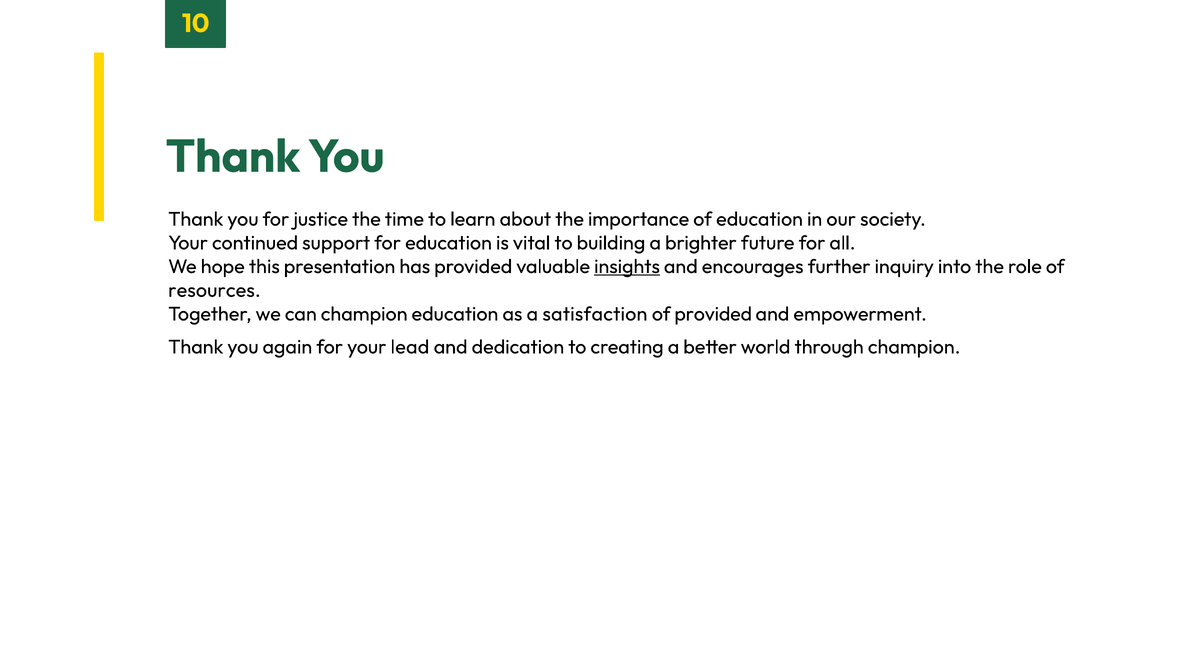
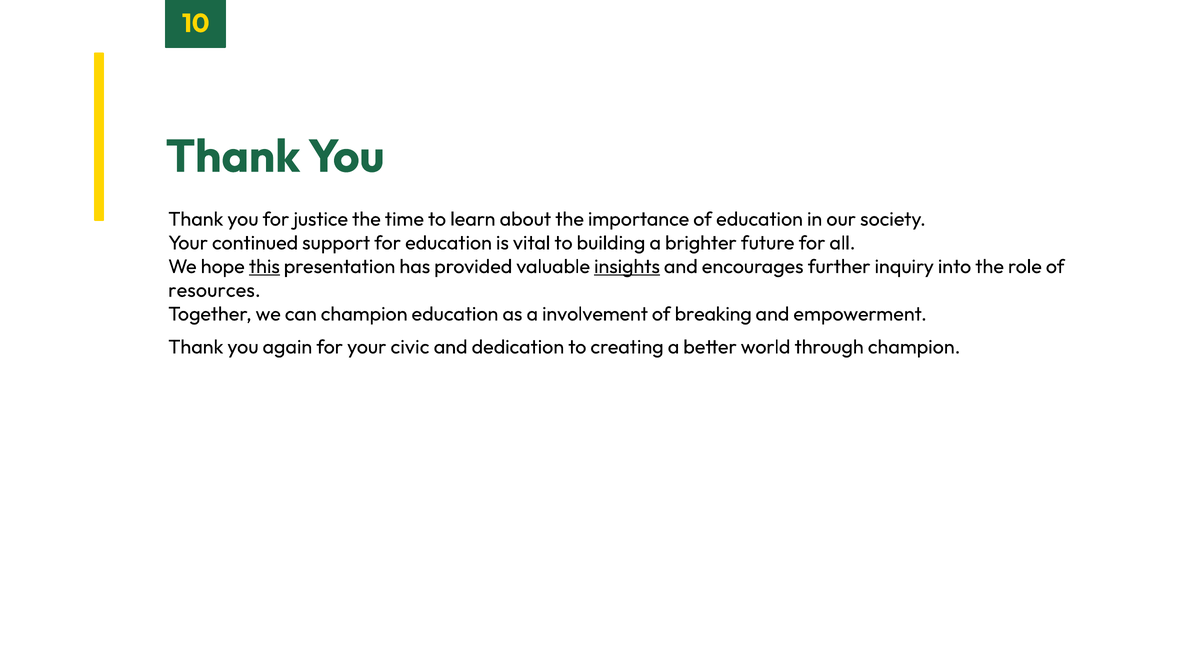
this underline: none -> present (264, 267)
satisfaction: satisfaction -> involvement (595, 314)
of provided: provided -> breaking (713, 314)
lead: lead -> civic (410, 347)
